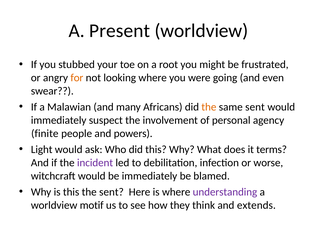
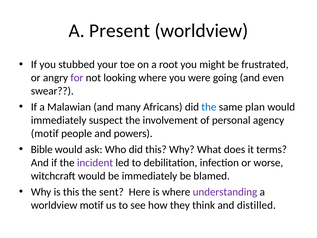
for colour: orange -> purple (77, 78)
the colour: orange -> blue (209, 107)
same sent: sent -> plan (255, 107)
finite: finite -> motif (45, 133)
Light: Light -> Bible (42, 149)
extends: extends -> distilled (256, 205)
